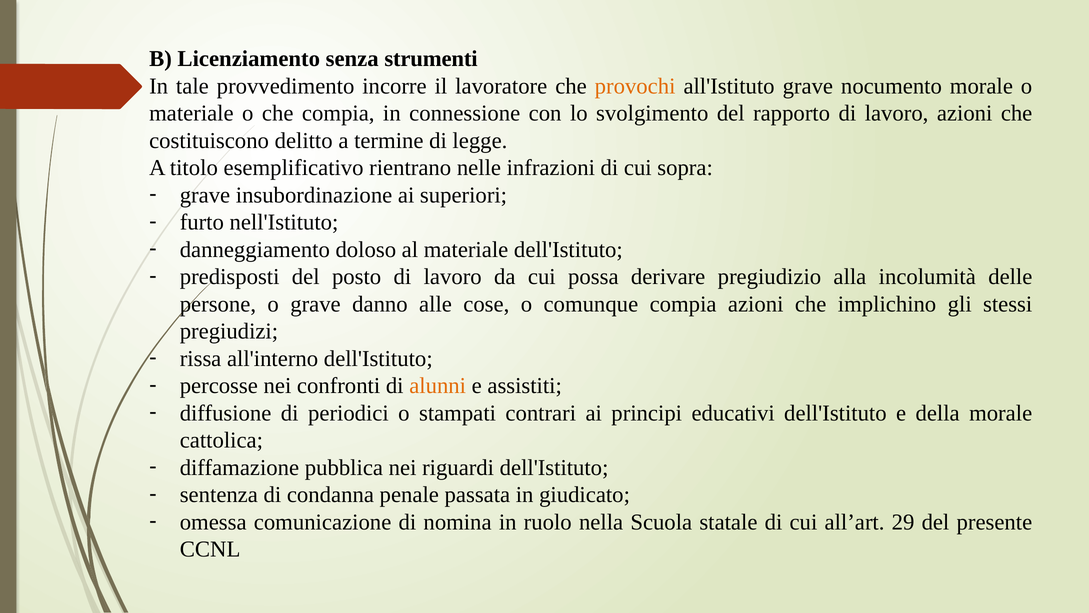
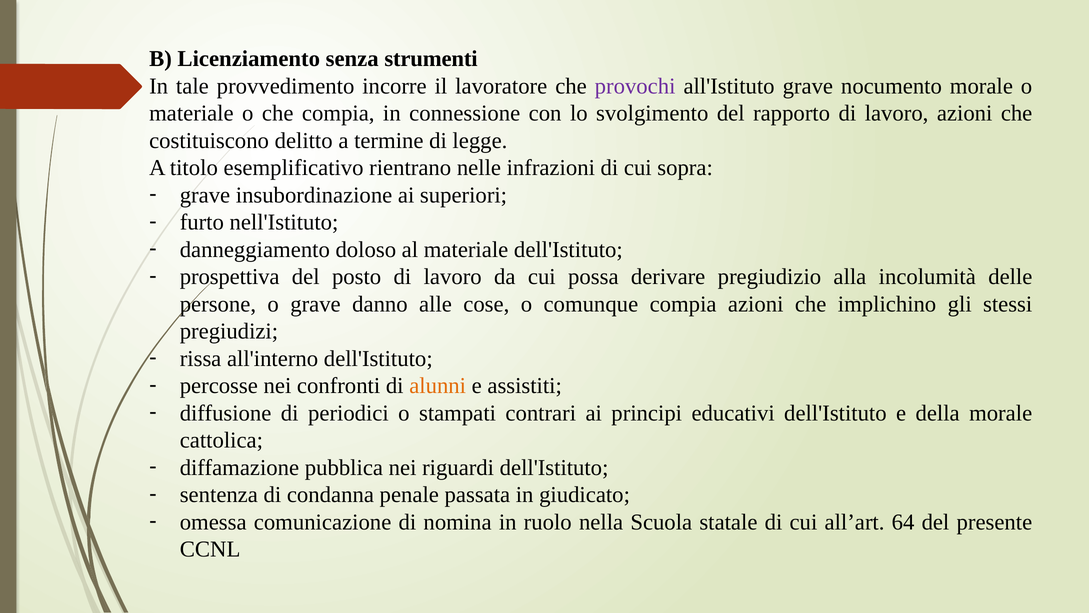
provochi colour: orange -> purple (635, 86)
predisposti: predisposti -> prospettiva (230, 277)
29: 29 -> 64 (903, 522)
